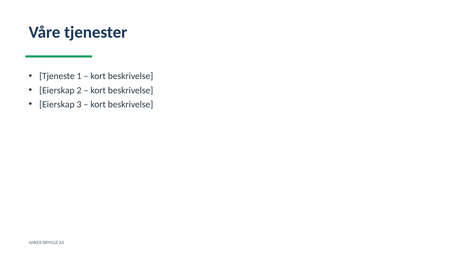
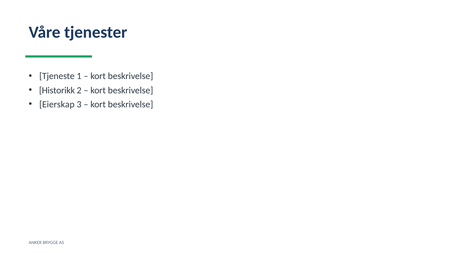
Eierskap: Eierskap -> Historikk (57, 90)
